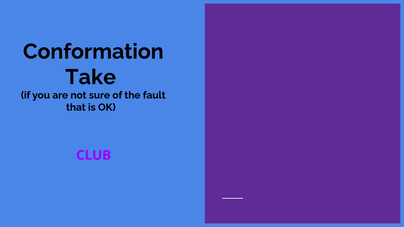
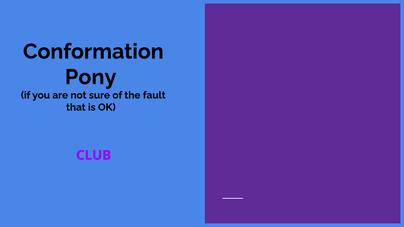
Take: Take -> Pony (91, 77)
